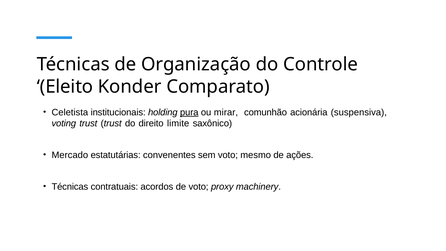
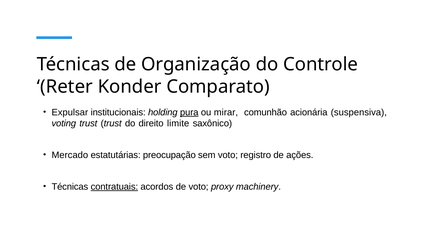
Eleito: Eleito -> Reter (65, 87)
Celetista: Celetista -> Expulsar (70, 112)
convenentes: convenentes -> preocupação (169, 155)
mesmo: mesmo -> registro (256, 155)
contratuais underline: none -> present (114, 187)
